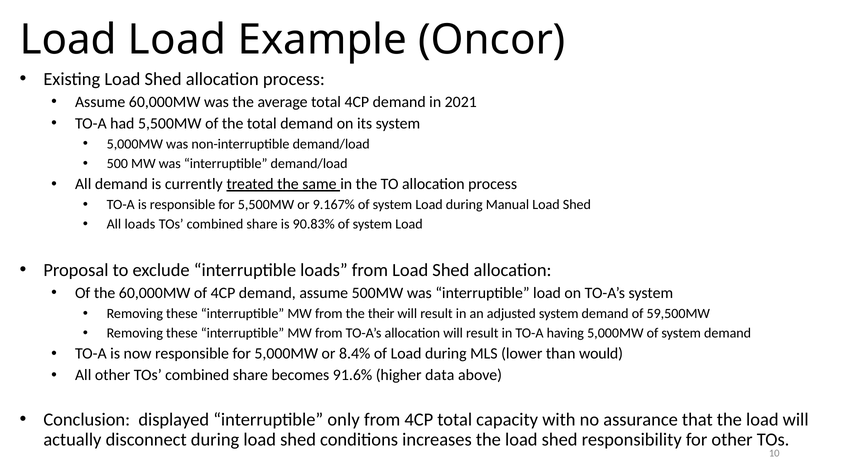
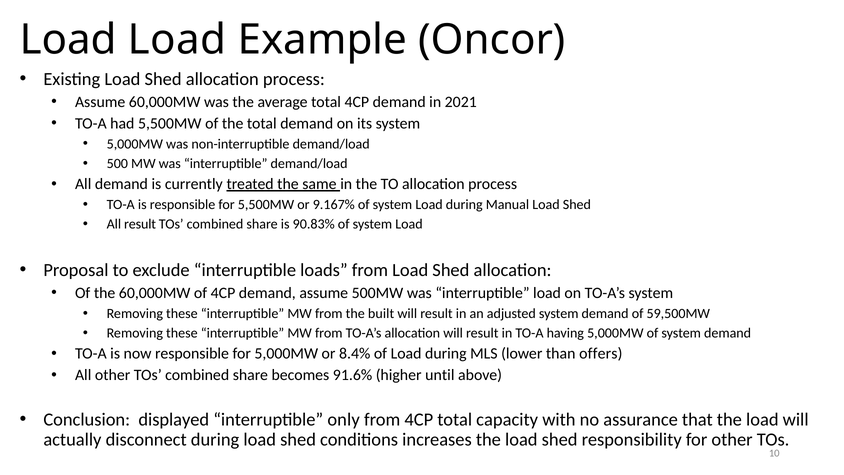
All loads: loads -> result (140, 224)
their: their -> built (381, 313)
would: would -> offers (601, 353)
data: data -> until (440, 375)
